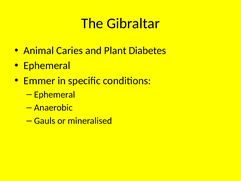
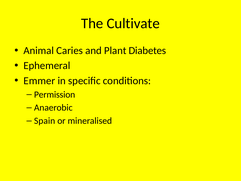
Gibraltar: Gibraltar -> Cultivate (133, 23)
Ephemeral: Ephemeral -> Permission (55, 94)
Gauls: Gauls -> Spain (45, 121)
